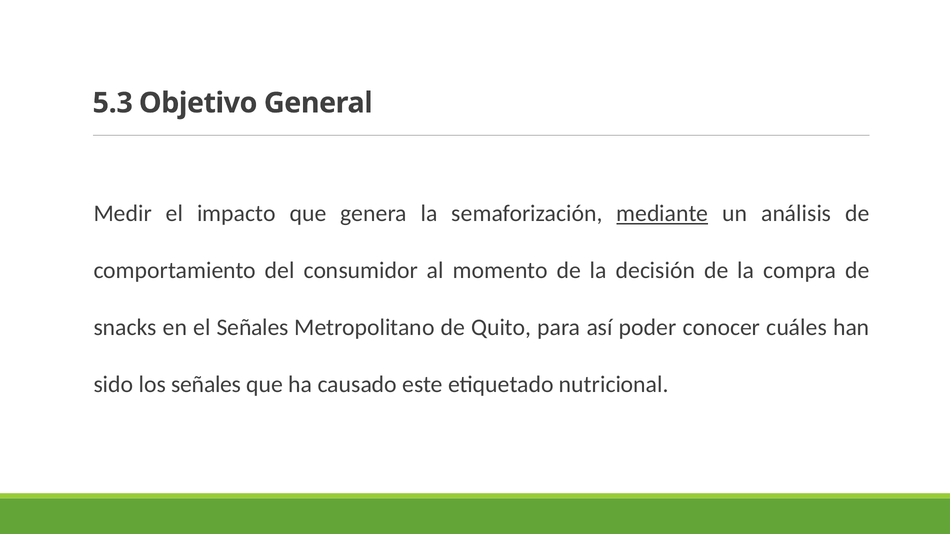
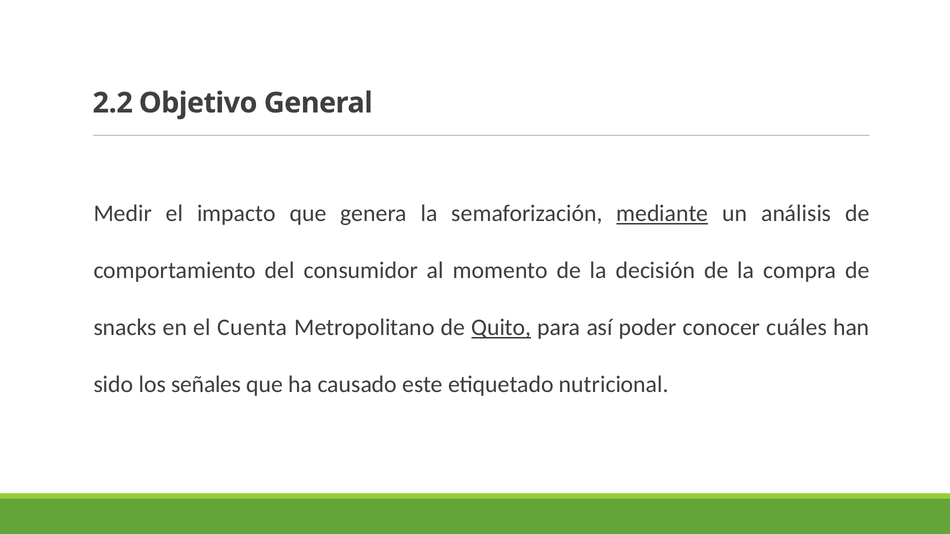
5.3: 5.3 -> 2.2 (113, 103)
el Señales: Señales -> Cuenta (252, 328)
Quito underline: none -> present (501, 328)
